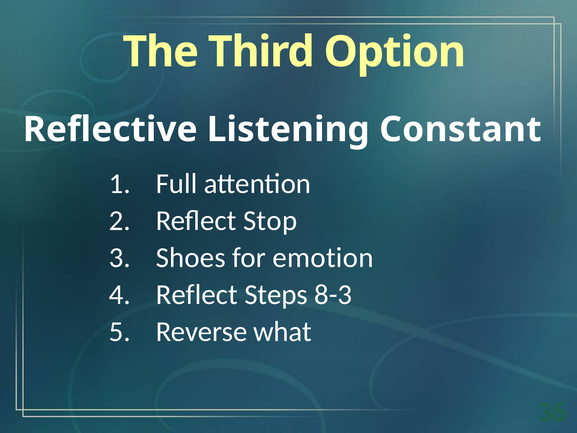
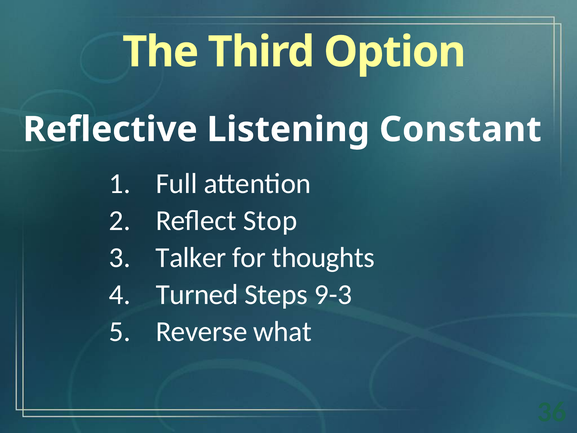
Shoes: Shoes -> Talker (191, 258)
emotion: emotion -> thoughts (323, 258)
Reflect: Reflect -> Turned (197, 294)
8-3: 8-3 -> 9-3 (333, 294)
